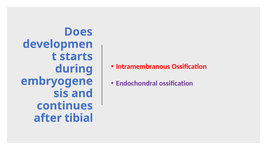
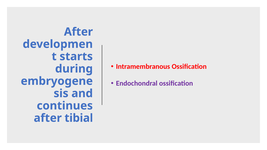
Does: Does -> After (78, 32)
